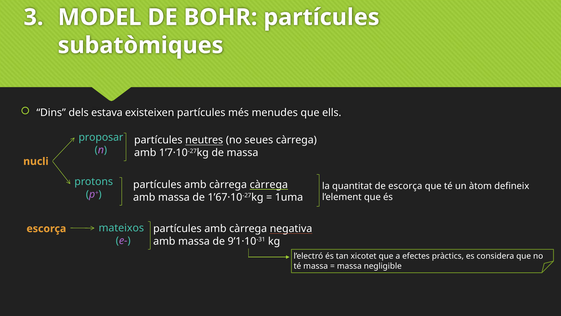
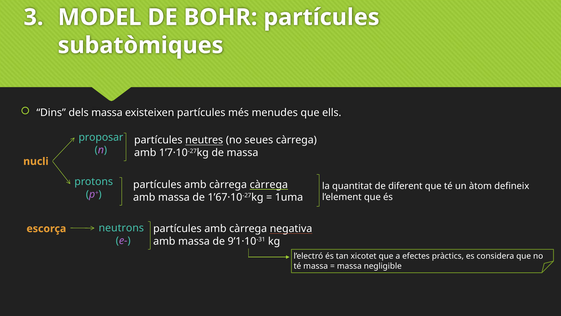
dels estava: estava -> massa (107, 113)
de escorça: escorça -> diferent (405, 186)
mateixos: mateixos -> neutrons (121, 228)
